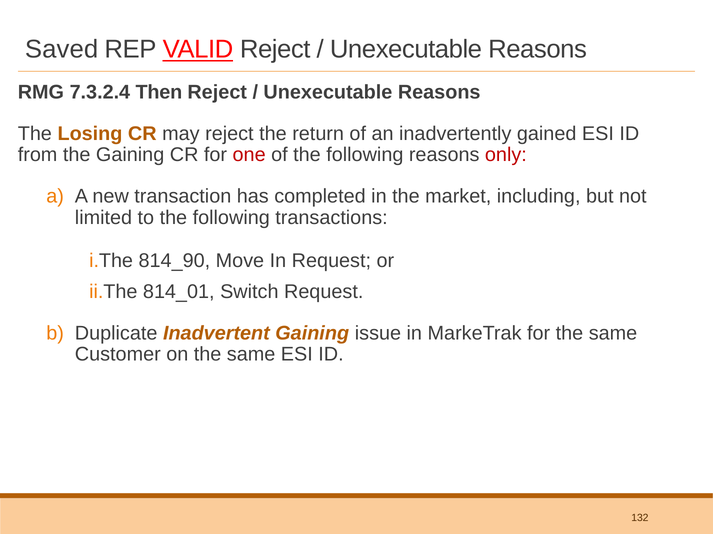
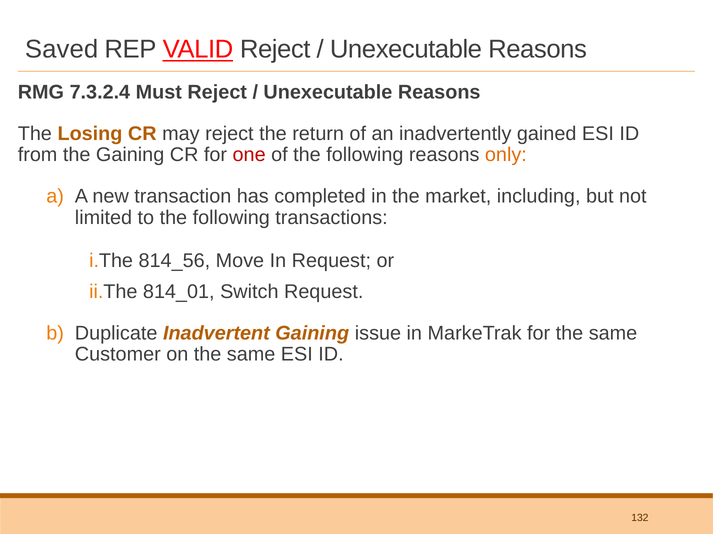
Then: Then -> Must (159, 93)
only colour: red -> orange (506, 155)
814_90: 814_90 -> 814_56 (174, 261)
